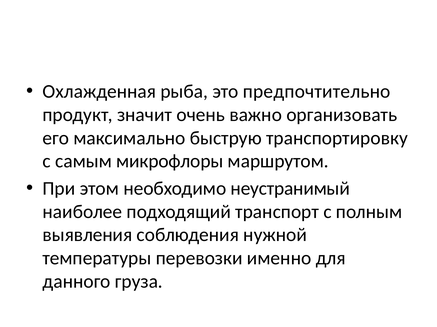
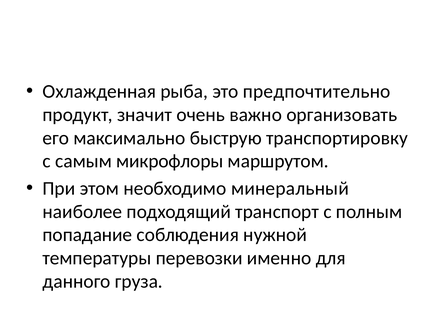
неустранимый: неустранимый -> минеральный (290, 189)
выявления: выявления -> попадание (87, 235)
